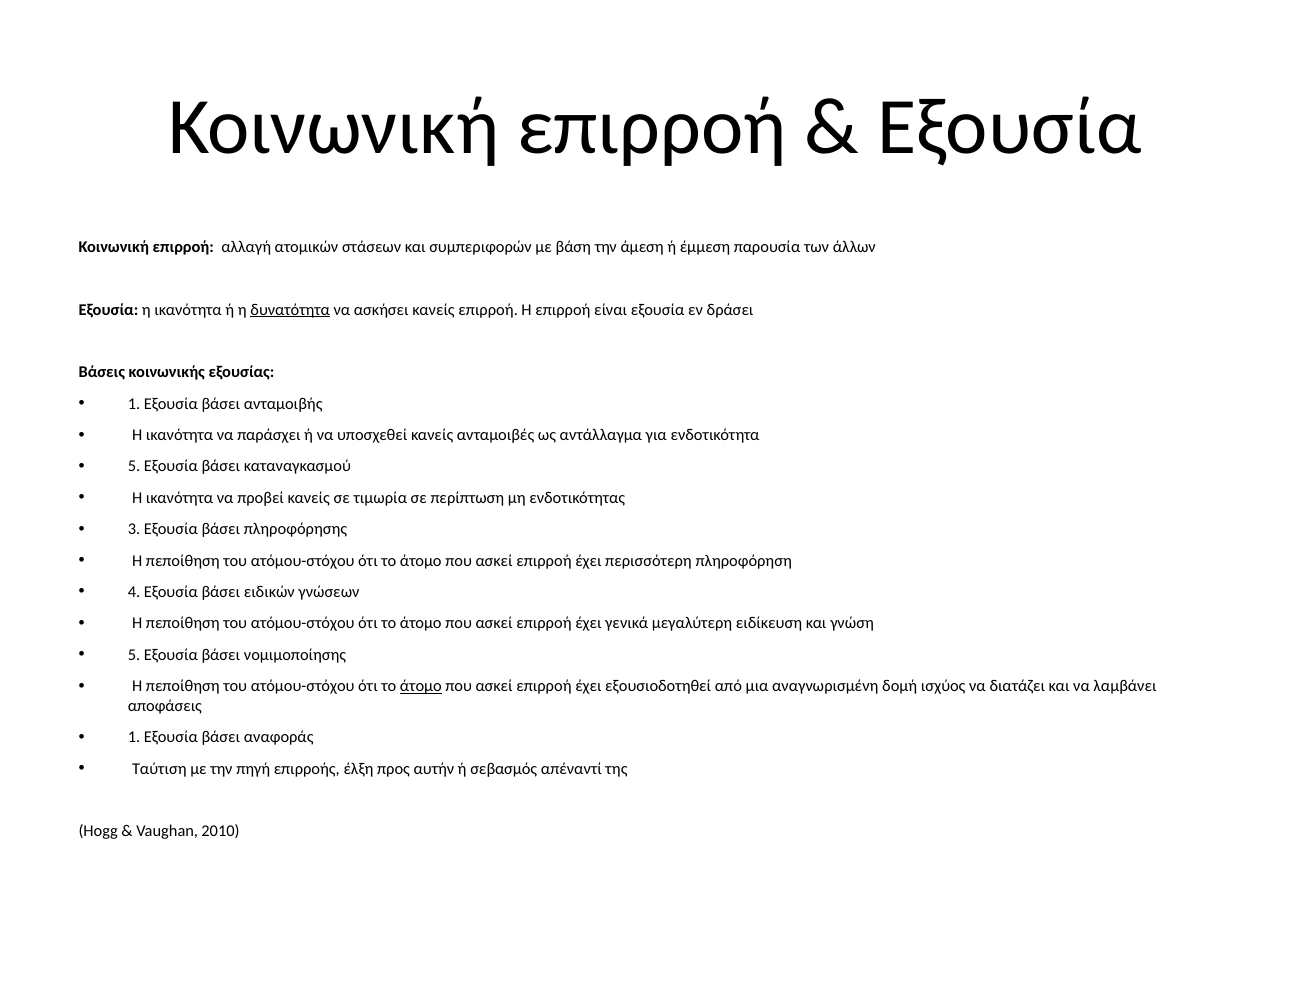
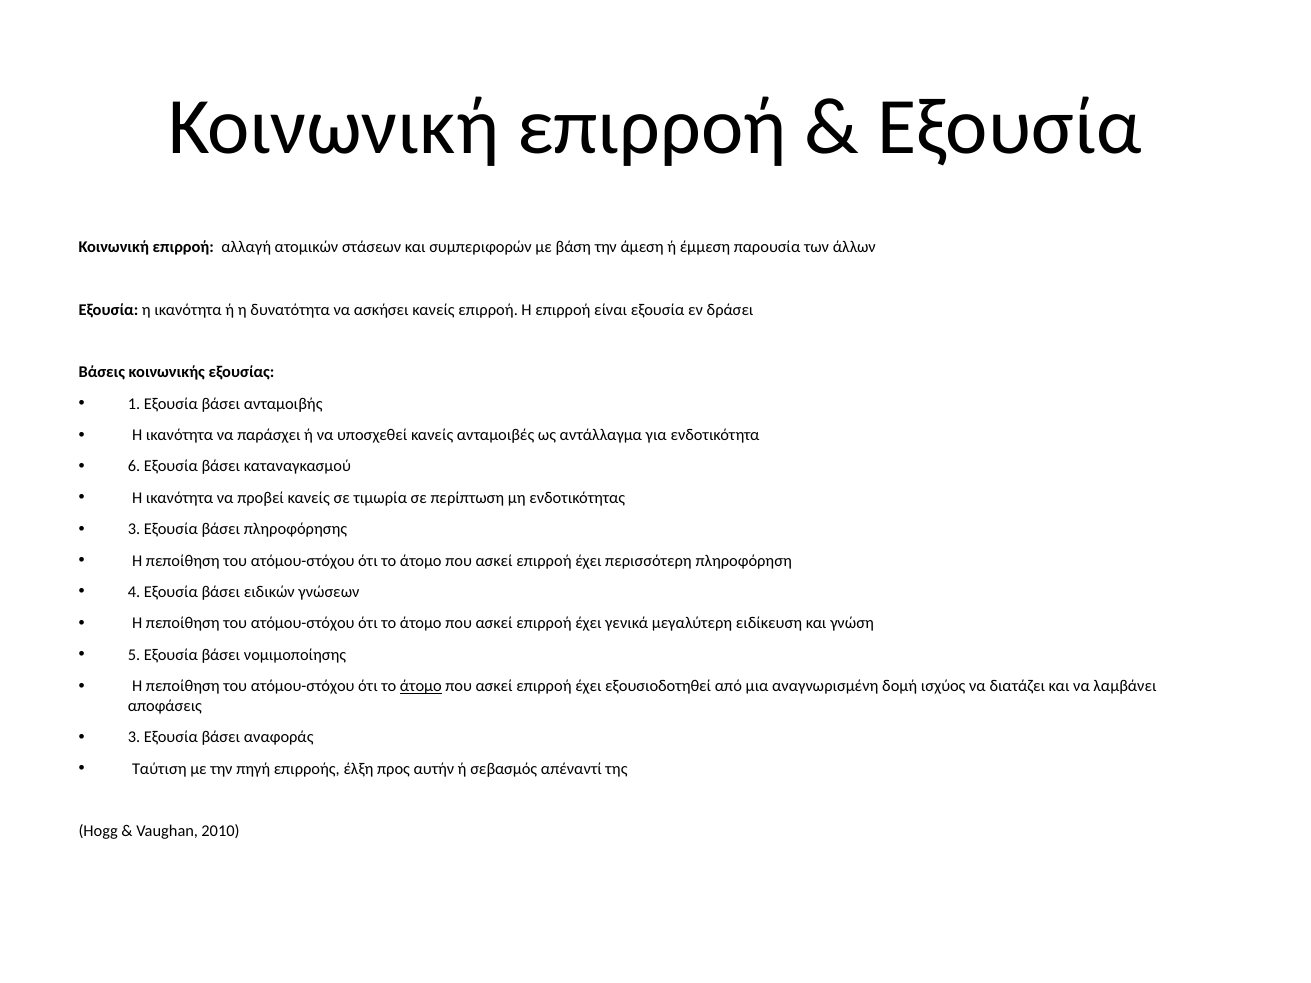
δυνατότητα underline: present -> none (290, 310)
5: 5 -> 6 (134, 467)
1: 1 -> 3 (134, 737)
